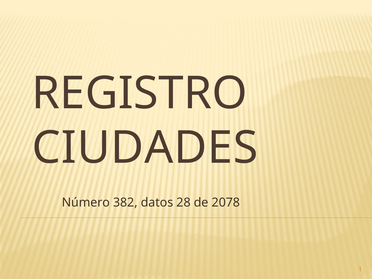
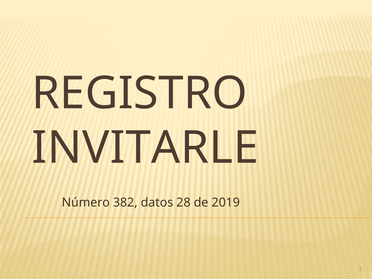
CIUDADES: CIUDADES -> INVITARLE (145, 148)
2078: 2078 -> 2019 (226, 203)
